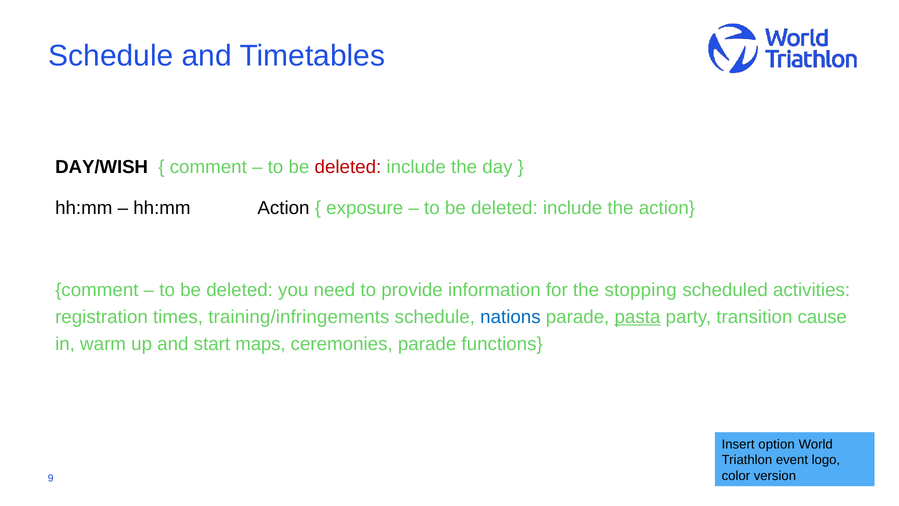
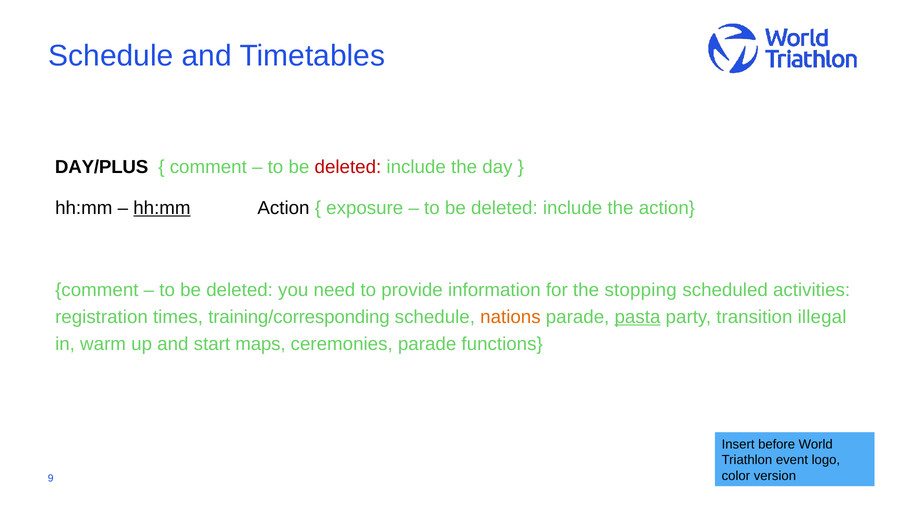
DAY/WISH: DAY/WISH -> DAY/PLUS (102, 167)
hh:mm underline: none -> present (162, 208)
training/infringements: training/infringements -> training/corresponding (299, 317)
nations colour: blue -> orange (510, 317)
cause: cause -> illegal (822, 317)
option: option -> before (777, 444)
